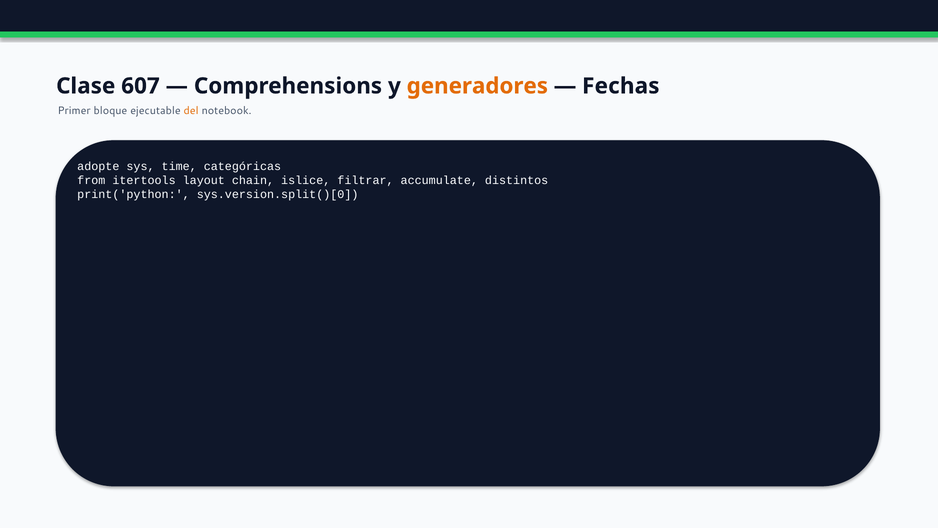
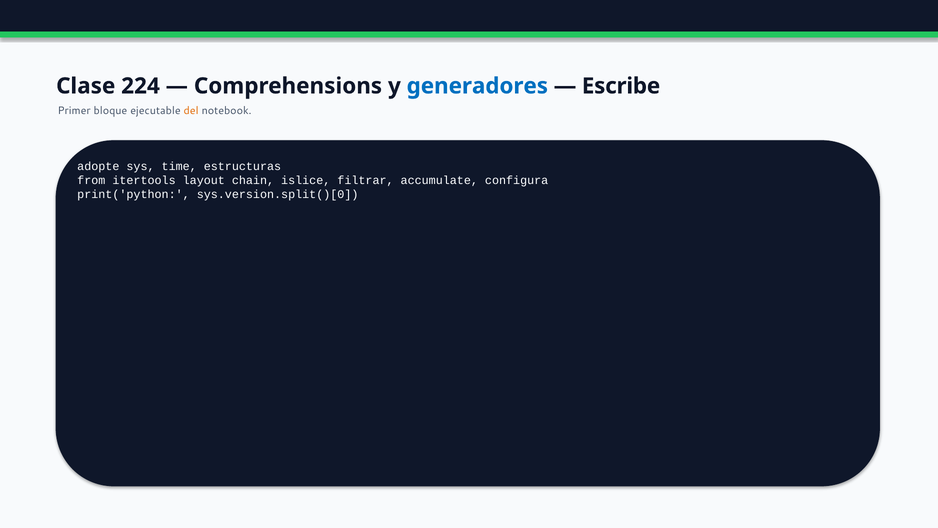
607: 607 -> 224 (140, 86)
generadores colour: orange -> blue (477, 86)
Fechas: Fechas -> Escribe (621, 86)
categóricas: categóricas -> estructuras (242, 166)
distintos: distintos -> configura (517, 180)
